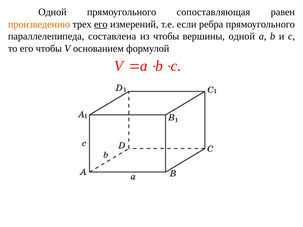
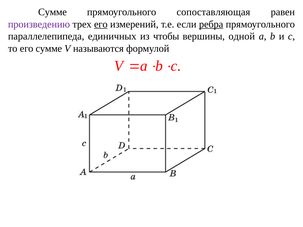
Одной: Одной -> Сумме (52, 12)
произведению colour: orange -> purple (39, 24)
ребра underline: none -> present (211, 24)
составлена: составлена -> единичных (112, 36)
его чтобы: чтобы -> сумме (49, 48)
основанием: основанием -> называются (98, 48)
